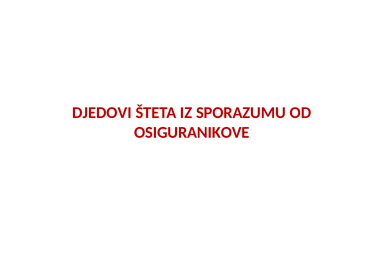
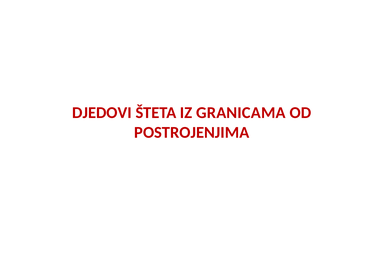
SPORAZUMU: SPORAZUMU -> GRANICAMA (241, 113)
OSIGURANIKOVE: OSIGURANIKOVE -> POSTROJENJIMA (192, 132)
